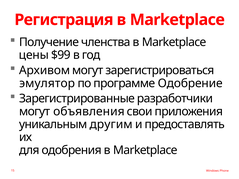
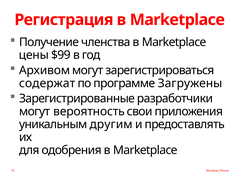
эмулятор: эмулятор -> содержат (47, 83)
Одобрение: Одобрение -> Загружены (190, 83)
объявления: объявления -> вероятность (89, 112)
